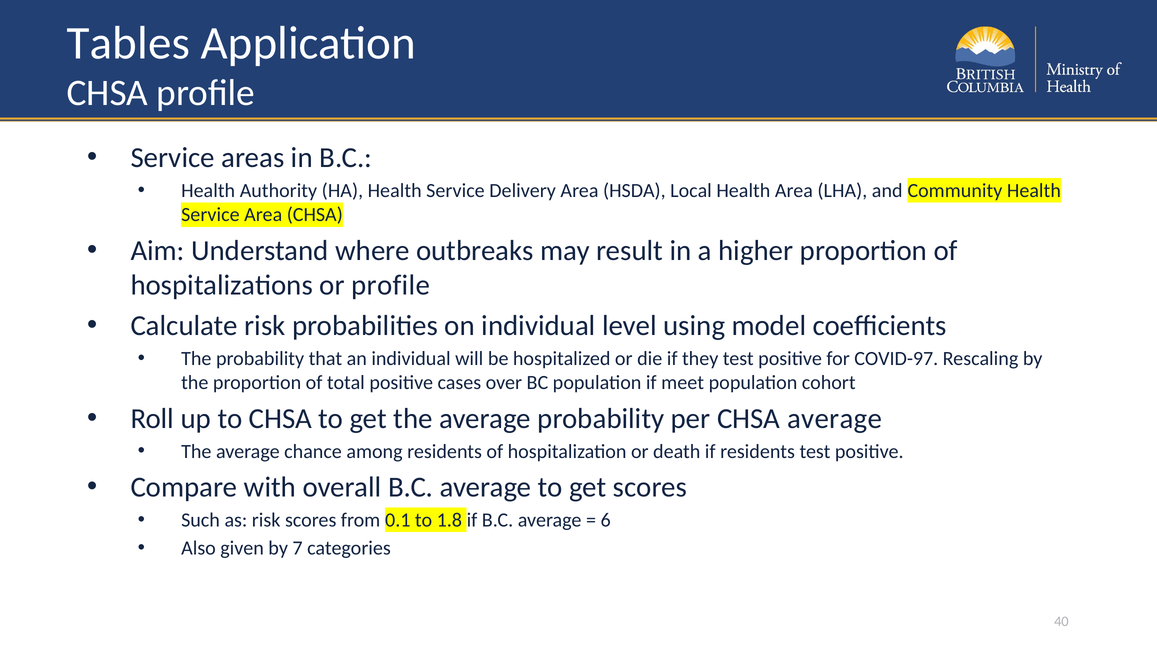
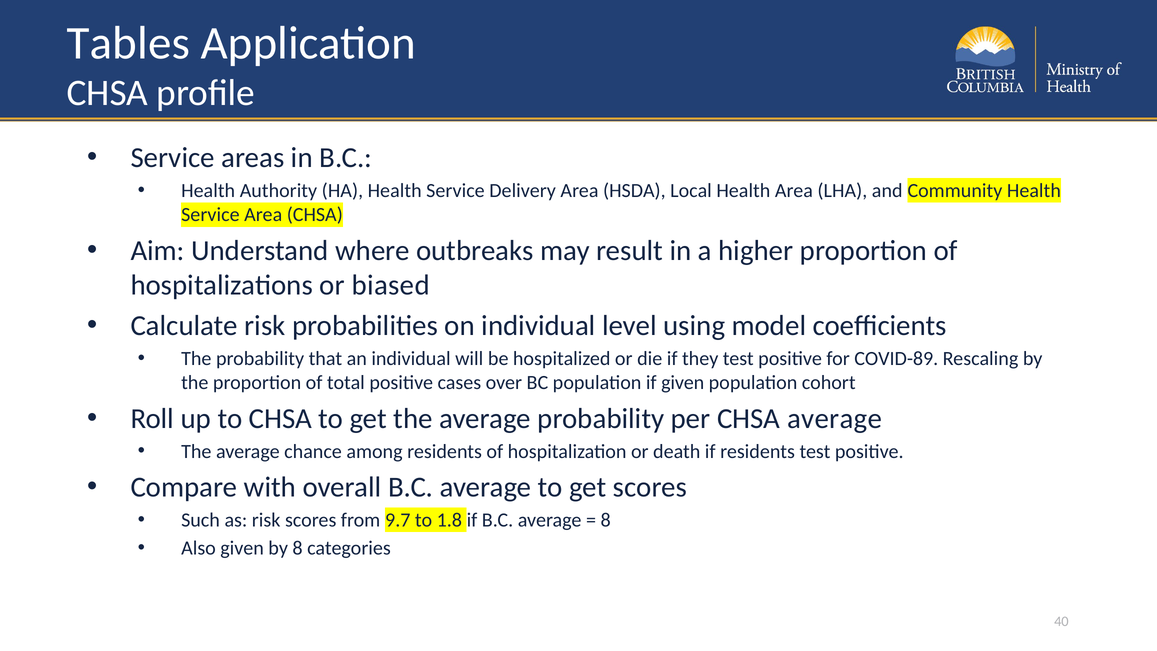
or profile: profile -> biased (391, 285)
COVID-97: COVID-97 -> COVID-89 (896, 358)
if meet: meet -> given (683, 383)
0.1: 0.1 -> 9.7 (398, 520)
6: 6 -> 8 (606, 520)
by 7: 7 -> 8 (298, 548)
